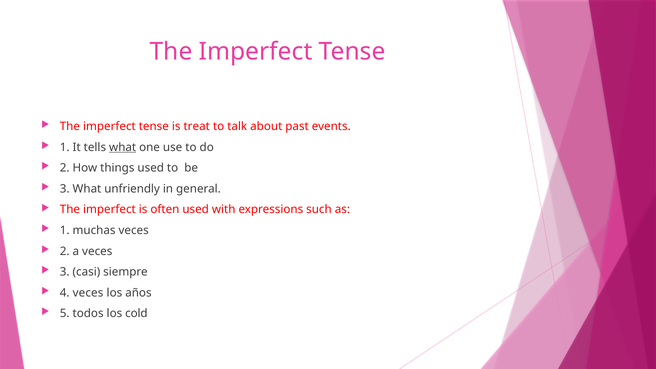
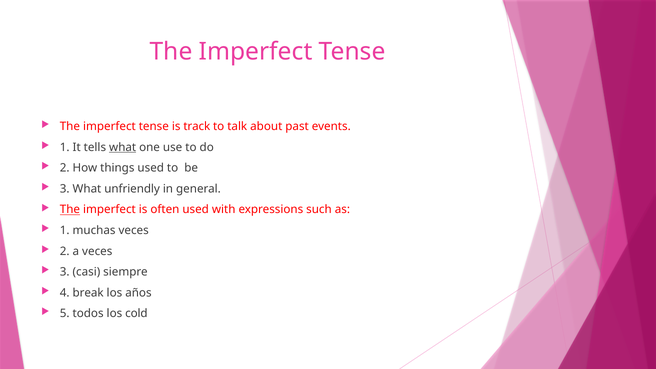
treat: treat -> track (197, 127)
The underline: none -> present (70, 210)
4 veces: veces -> break (88, 293)
